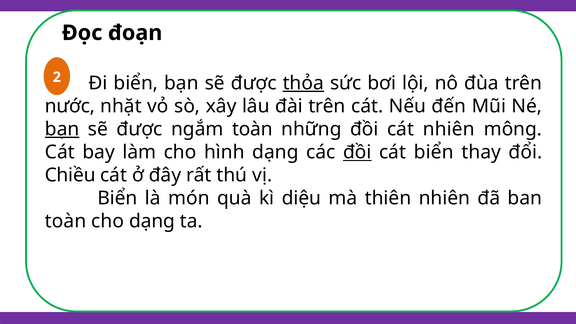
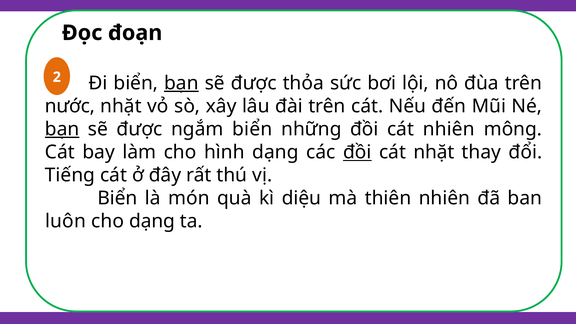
bạn underline: none -> present (181, 83)
thỏa underline: present -> none (303, 83)
ngắm toàn: toàn -> biển (252, 129)
cát biển: biển -> nhặt (434, 152)
Chiều: Chiều -> Tiếng (70, 175)
toàn: toàn -> luôn (66, 221)
